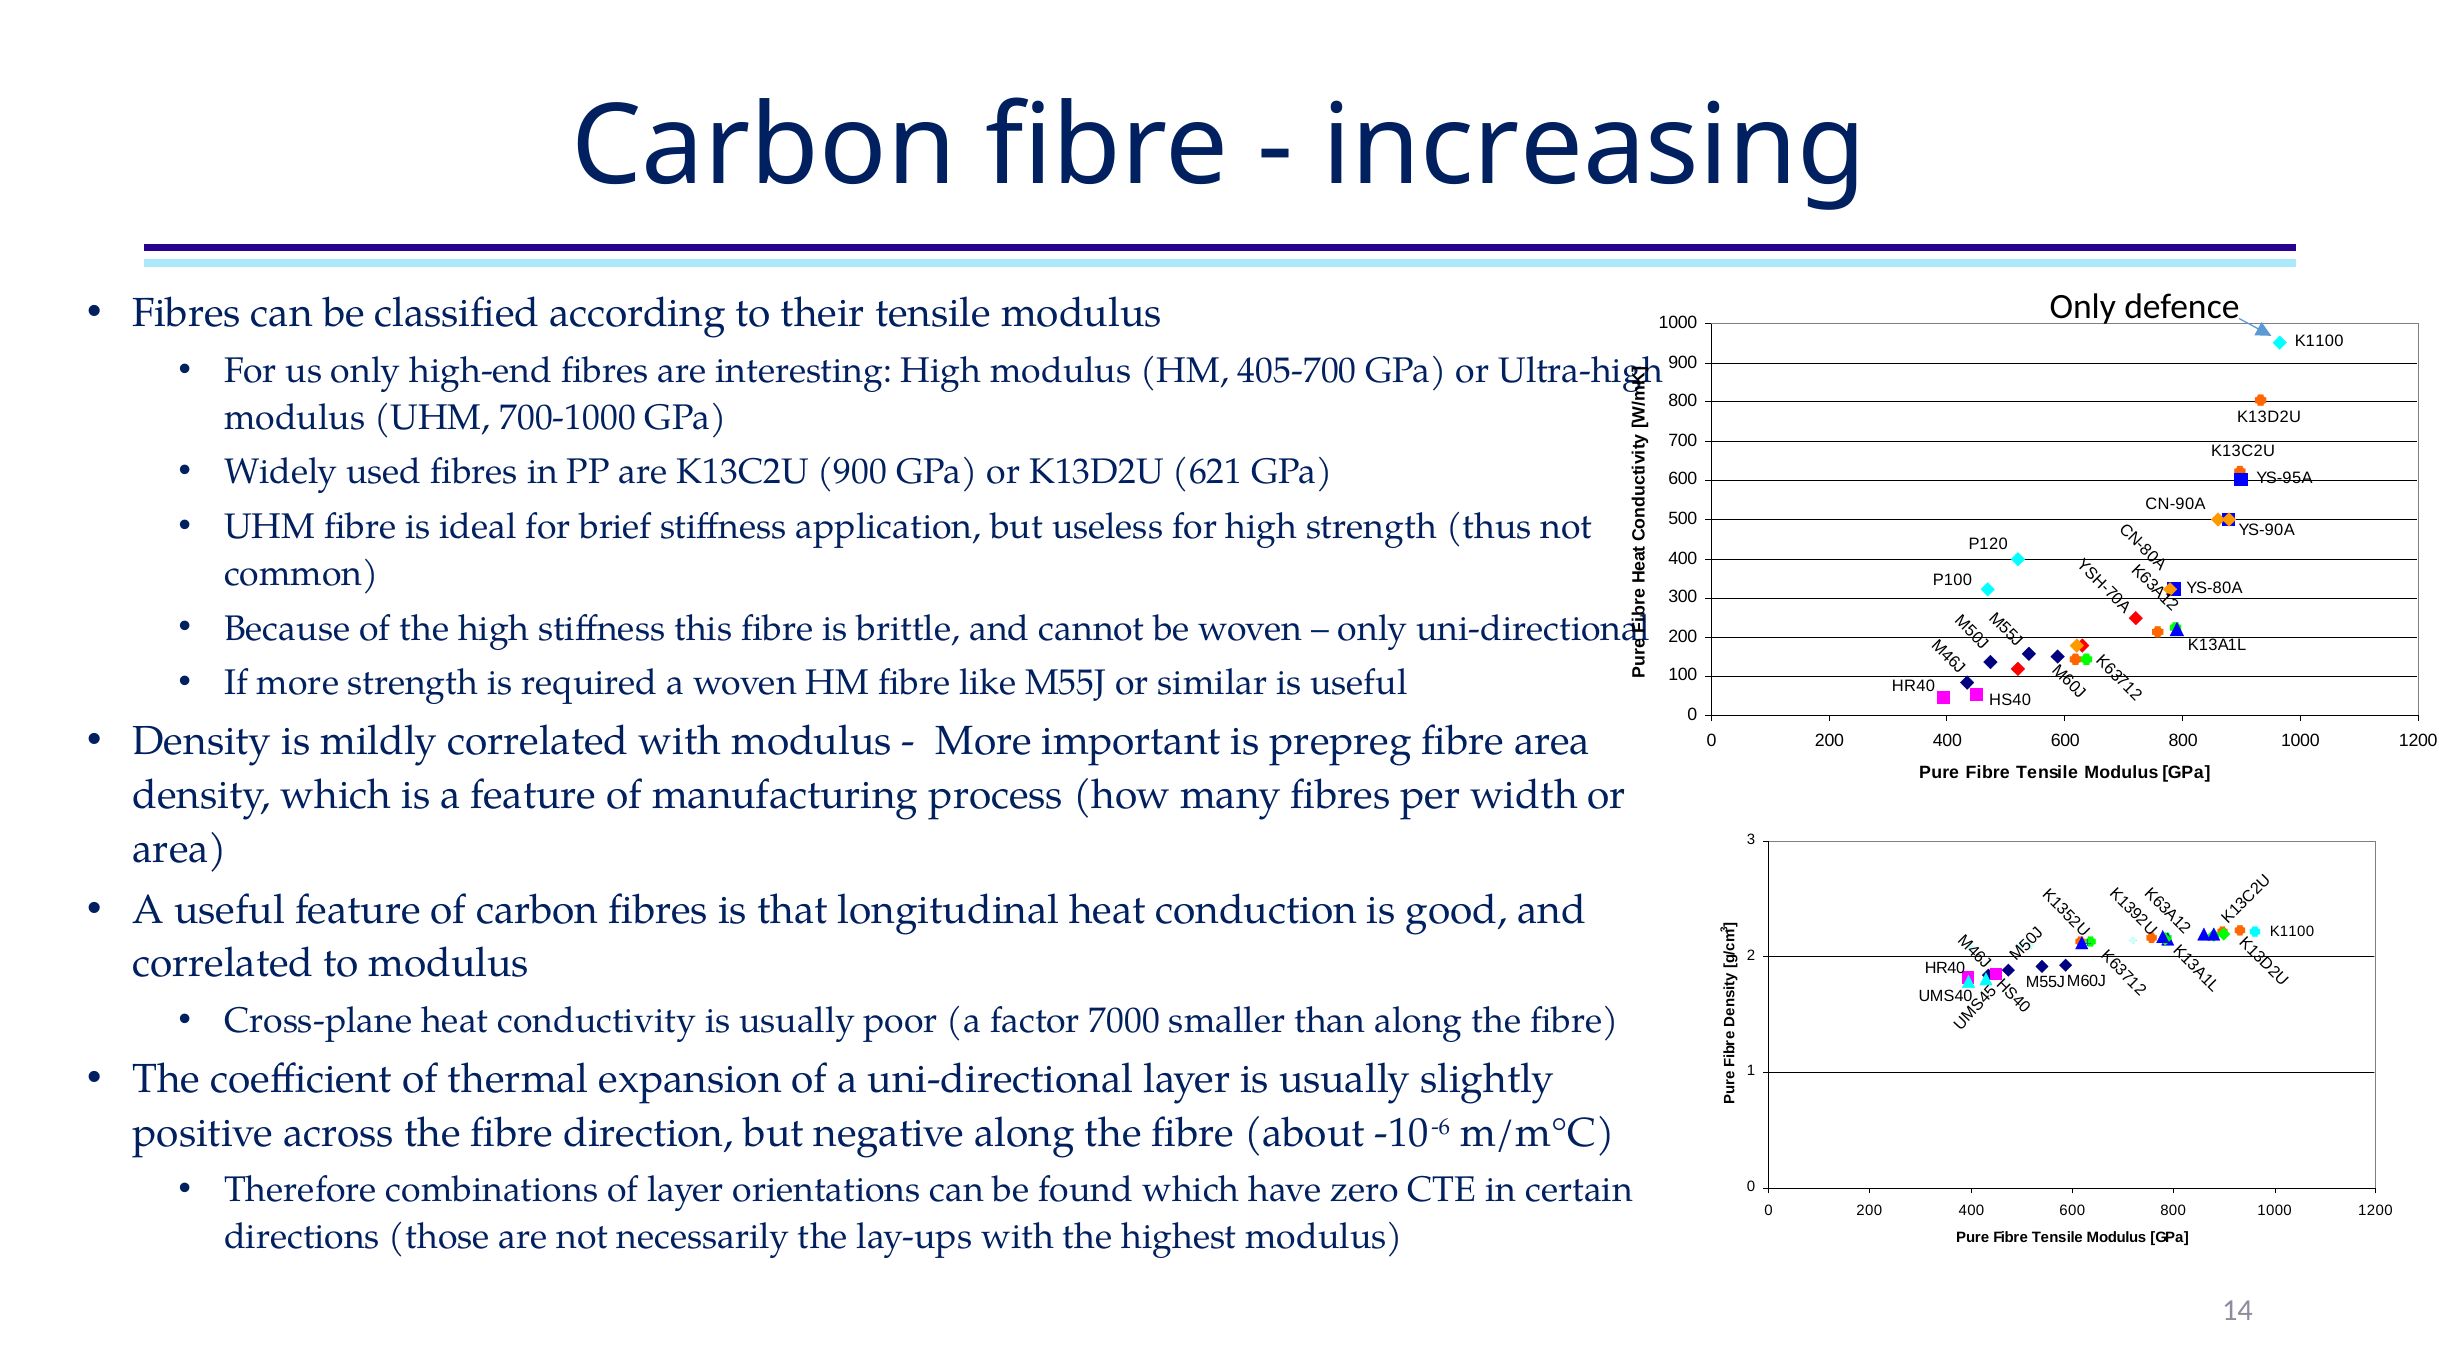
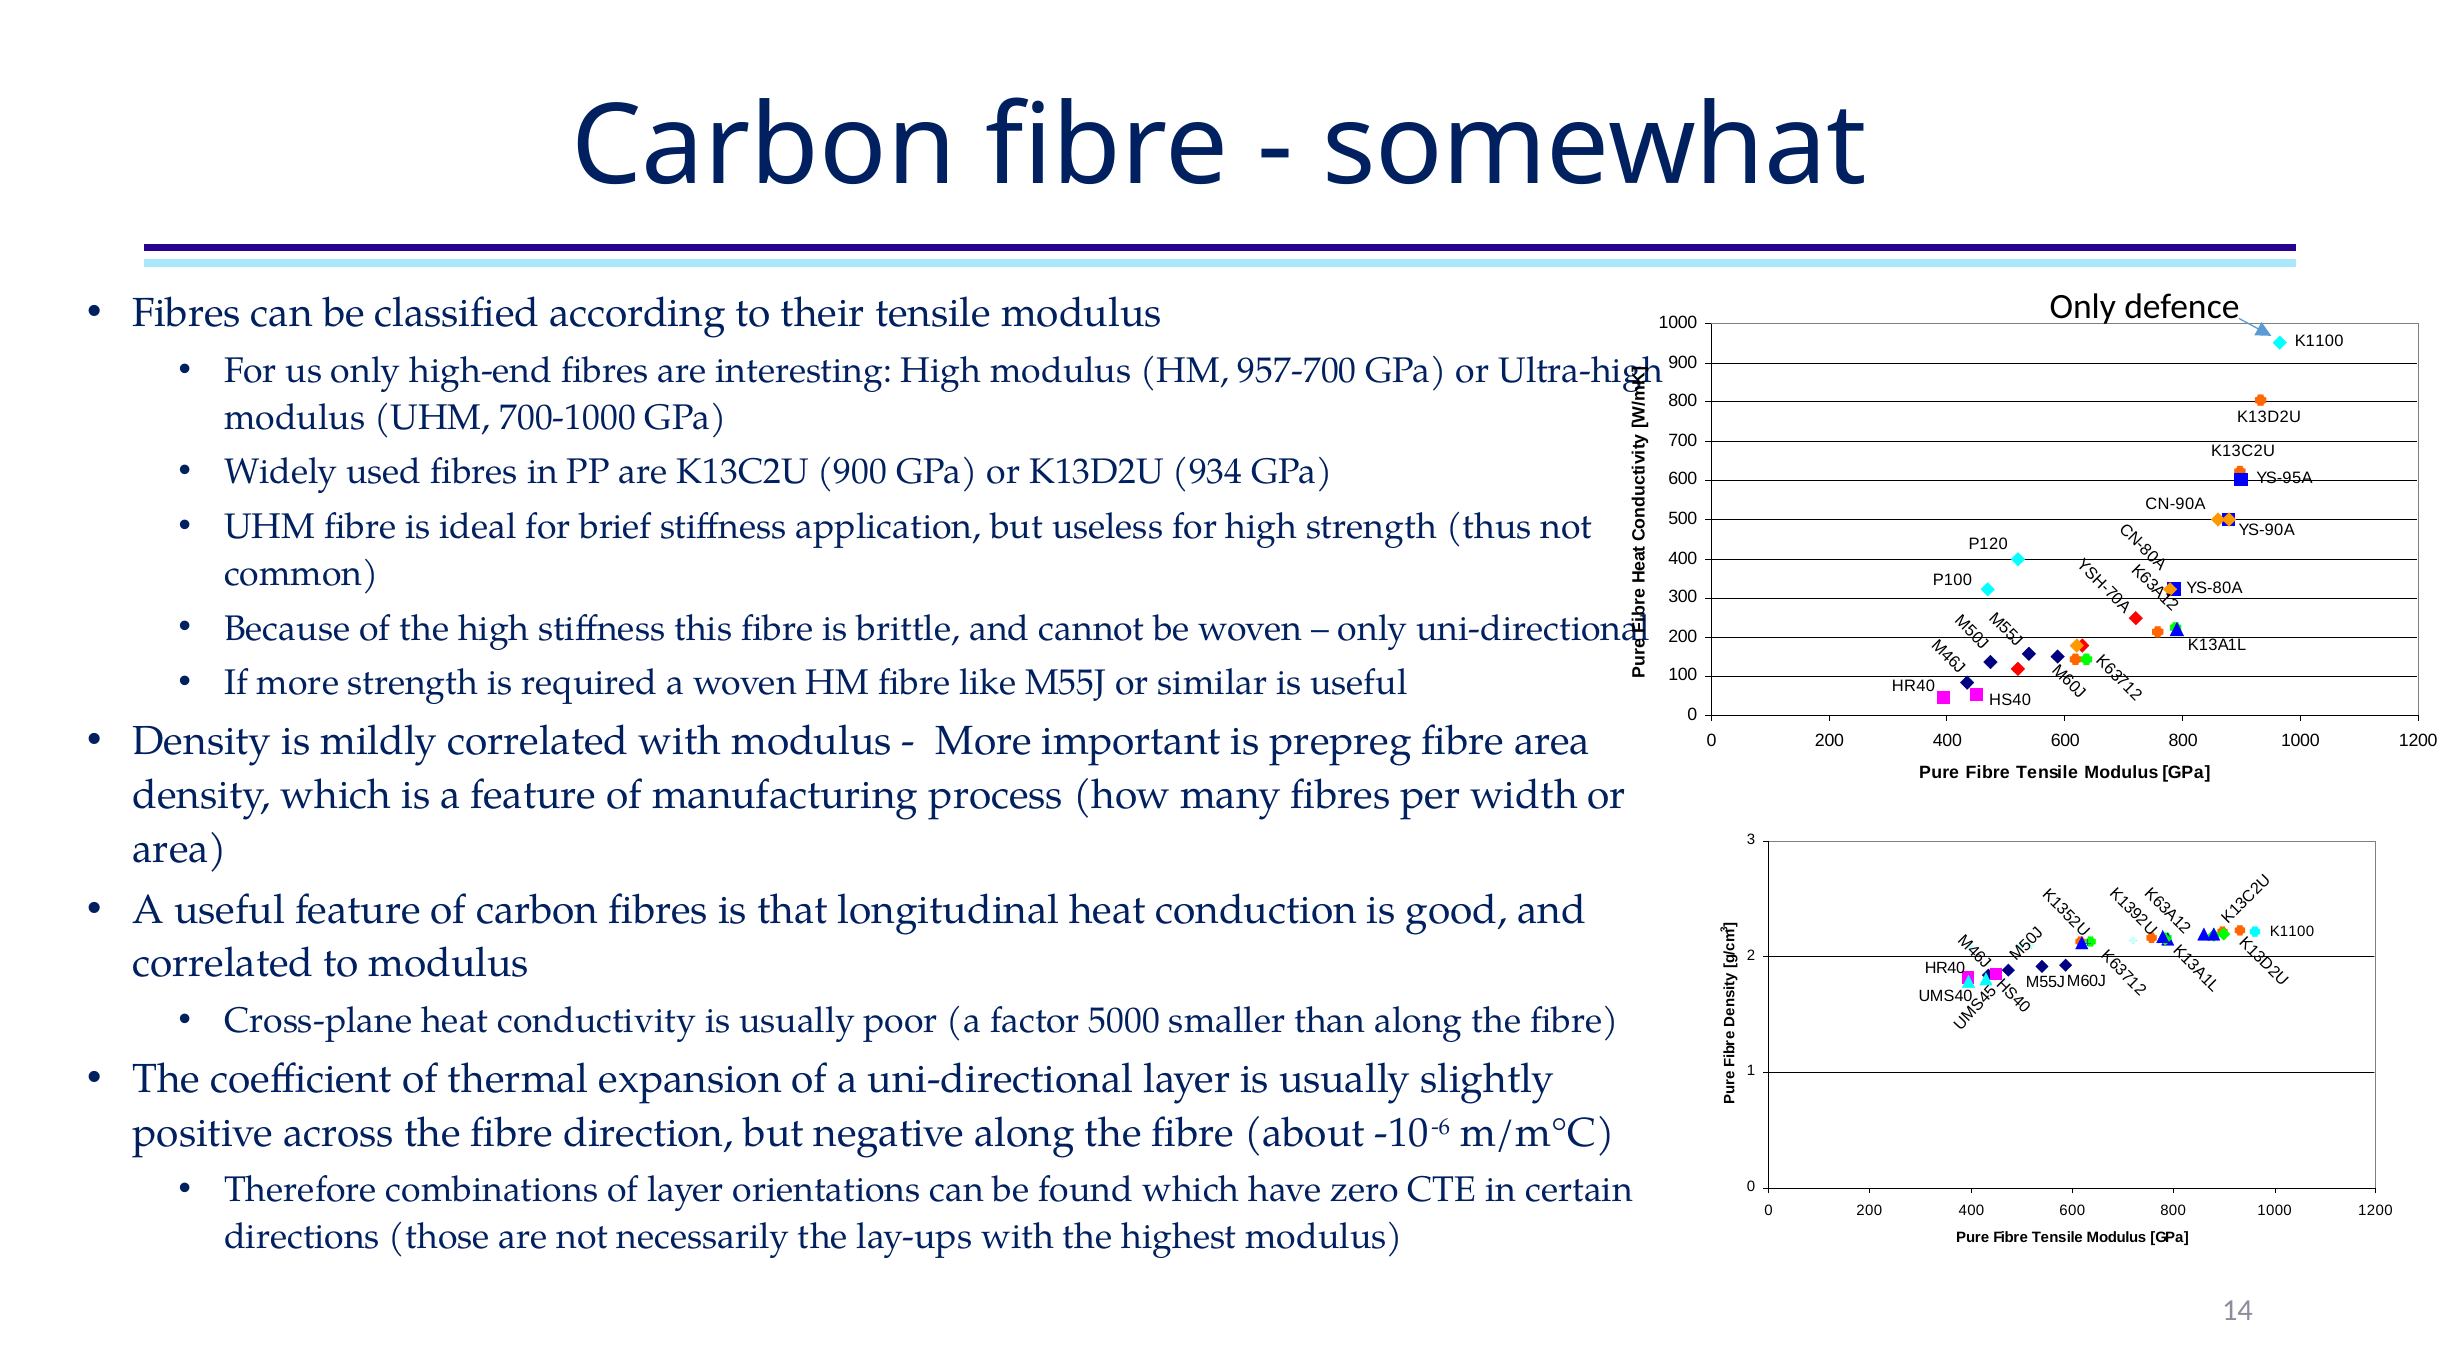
increasing: increasing -> somewhat (1594, 147)
405-700: 405-700 -> 957-700 (1297, 371)
621: 621 -> 934 (1208, 472)
7000: 7000 -> 5000 (1124, 1021)
